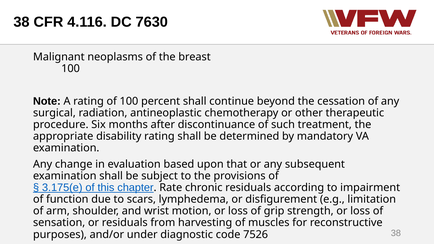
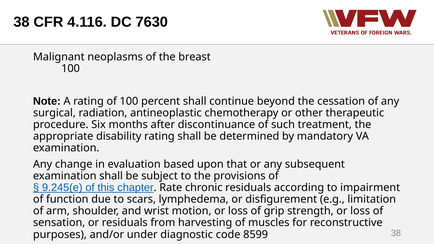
3.175(e: 3.175(e -> 9.245(e (62, 188)
7526: 7526 -> 8599 (256, 235)
